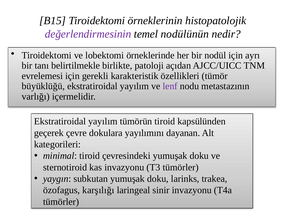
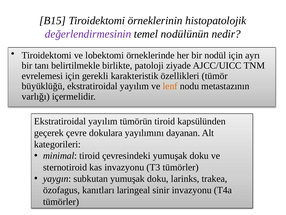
açıdan: açıdan -> ziyade (179, 65)
lenf colour: purple -> orange (170, 86)
karşılığı: karşılığı -> kanıtları (98, 190)
